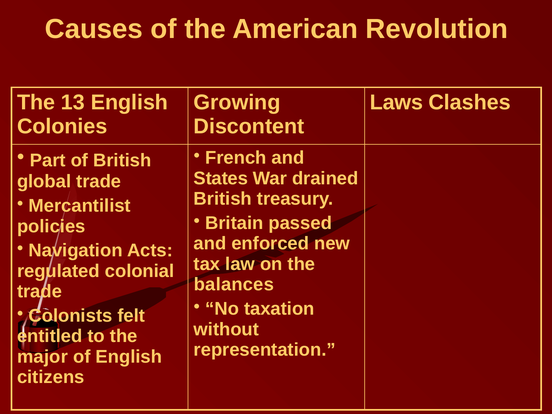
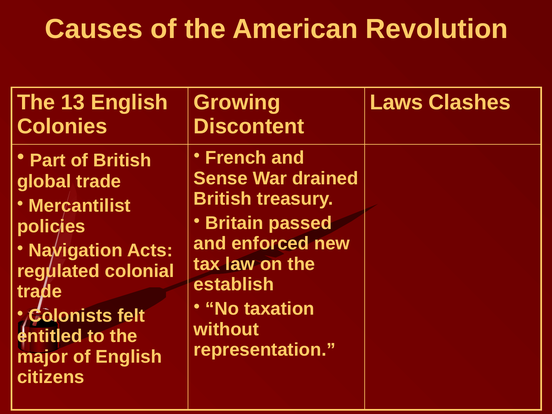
States: States -> Sense (221, 178)
balances: balances -> establish (234, 285)
